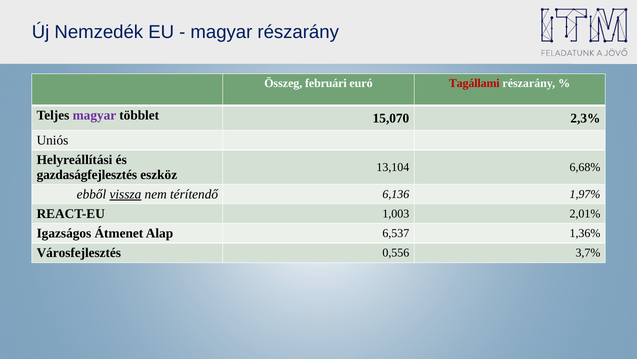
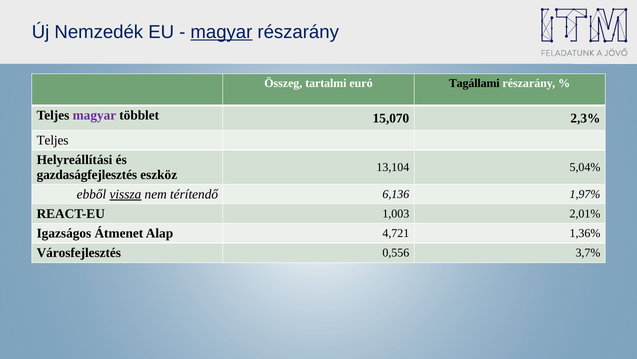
magyar underline: none -> present (221, 32)
februári: februári -> tartalmi (326, 83)
Tagállami colour: red -> black (474, 83)
Uniós: Uniós -> Teljes (53, 140)
6,68%: 6,68% -> 5,04% (585, 167)
6,537: 6,537 -> 4,721 (396, 233)
